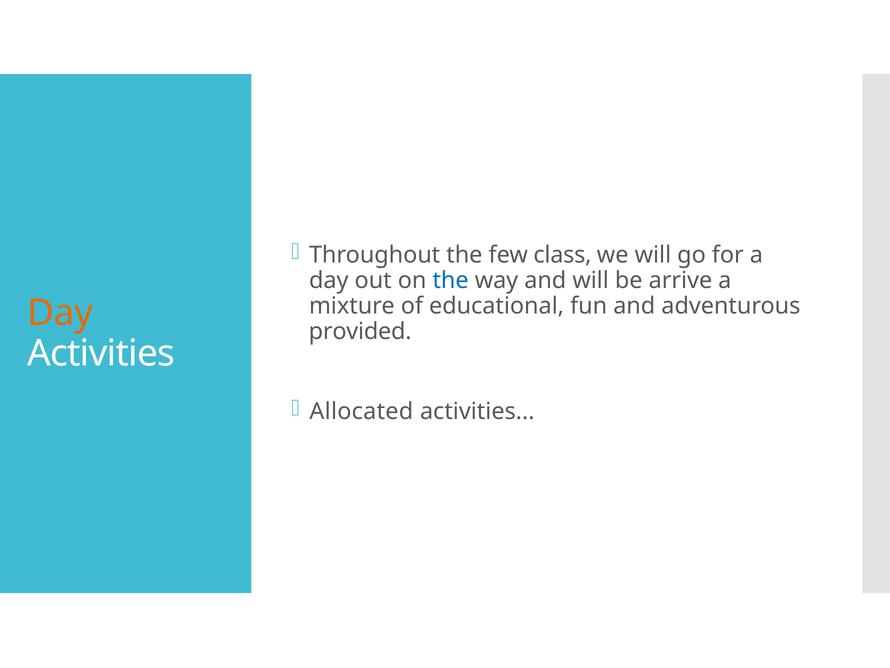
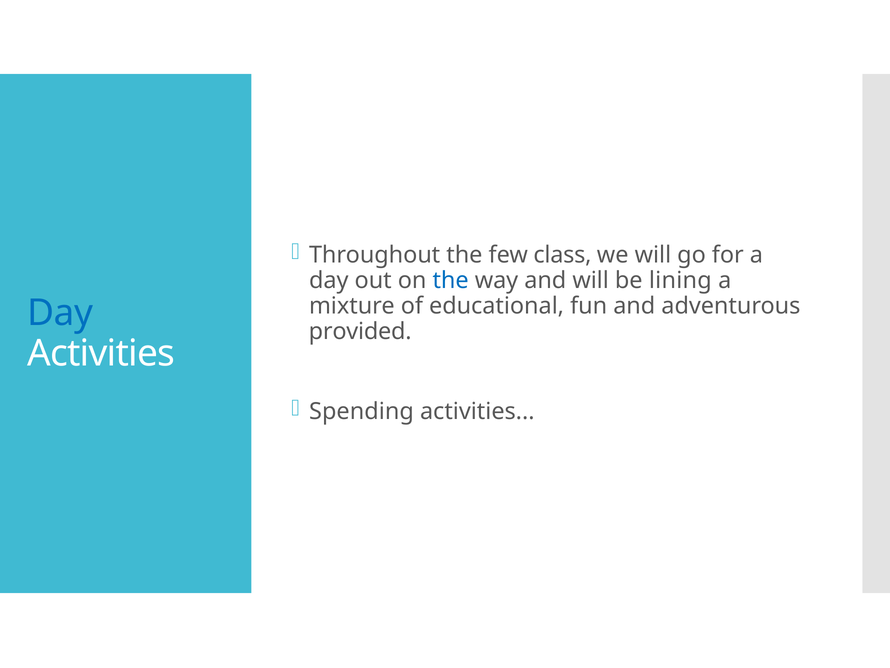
arrive: arrive -> lining (680, 280)
Day colour: orange -> blue (60, 313)
Allocated: Allocated -> Spending (361, 411)
